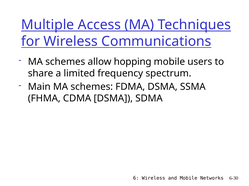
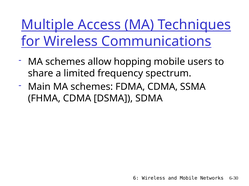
FDMA DSMA: DSMA -> CDMA (163, 87)
